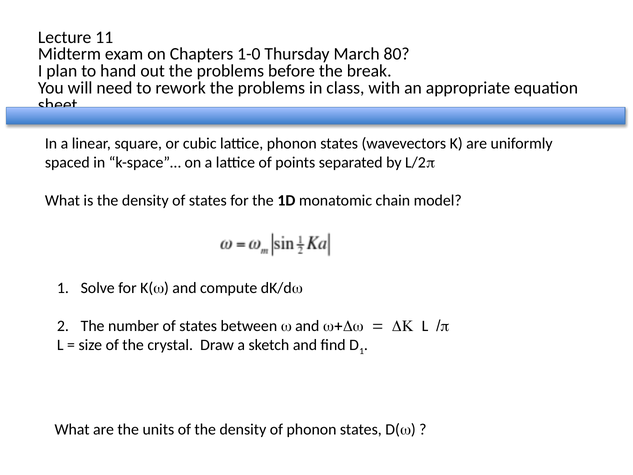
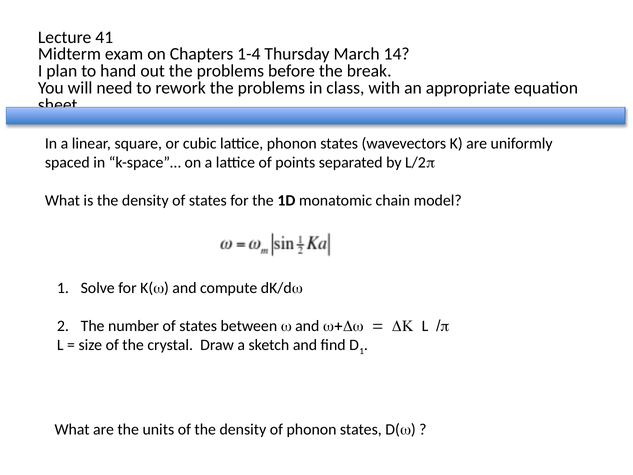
11: 11 -> 41 (104, 37)
1-0: 1-0 -> 1-4 (249, 54)
80: 80 -> 14 (397, 54)
